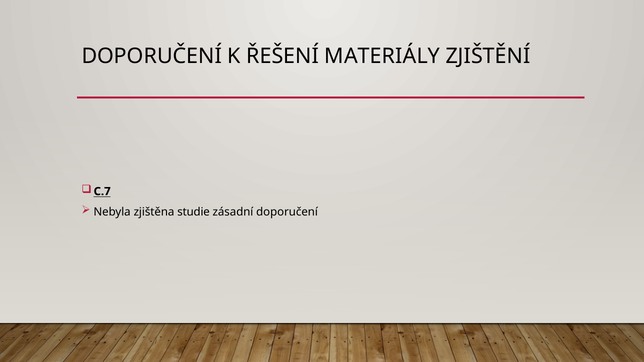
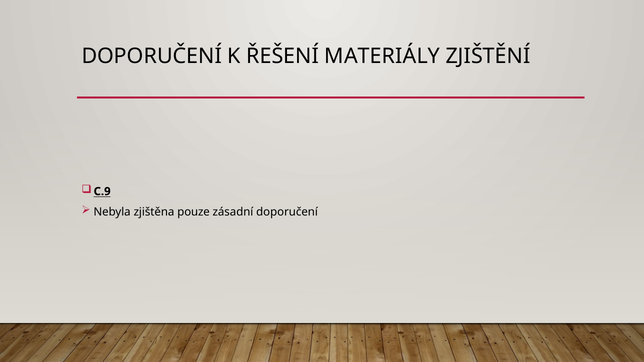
C.7: C.7 -> C.9 (102, 192)
studie: studie -> pouze (194, 212)
